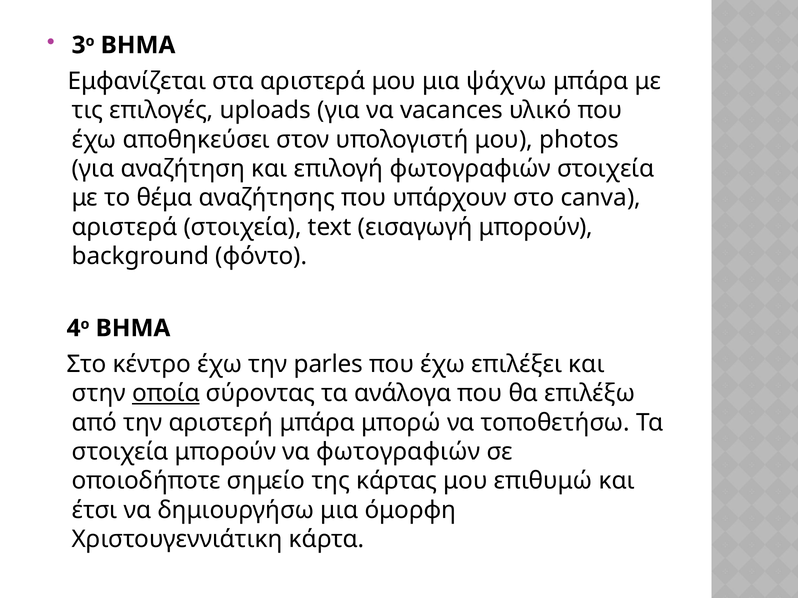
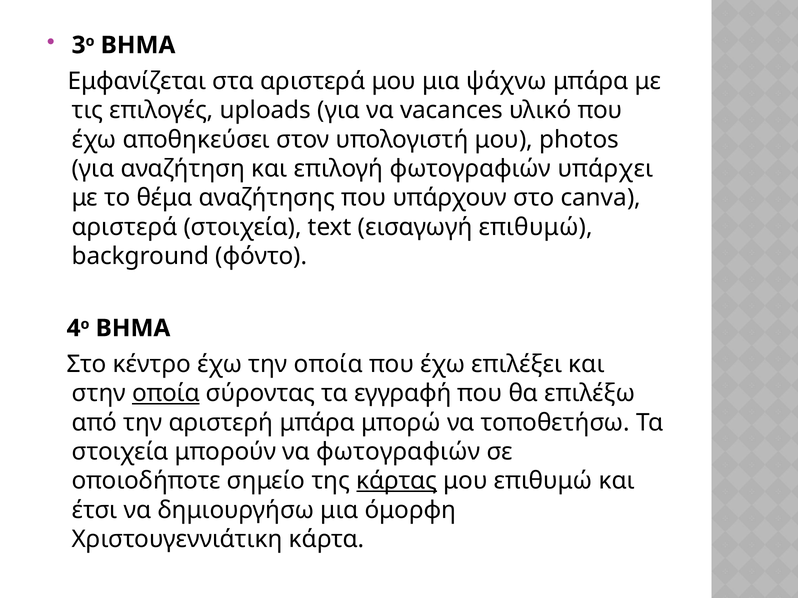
φωτογραφιών στοιχεία: στοιχεία -> υπάρχει (605, 169)
εισαγωγή μπορούν: μπορούν -> επιθυμώ (536, 227)
την parles: parles -> οποία (328, 364)
ανάλογα: ανάλογα -> εγγραφή (403, 394)
κάρτας underline: none -> present (397, 481)
